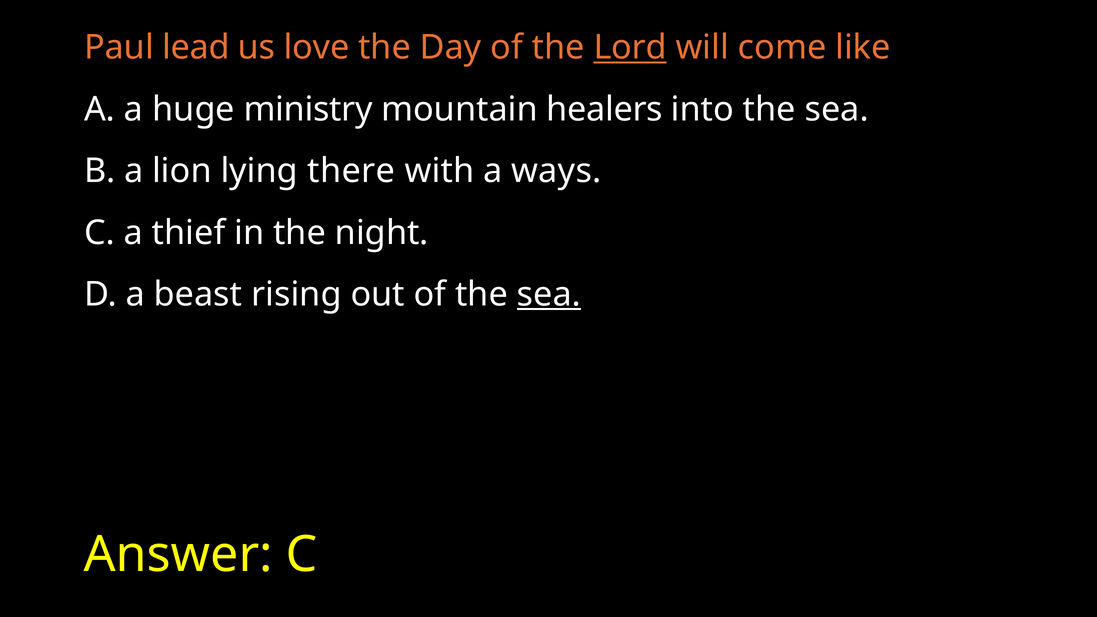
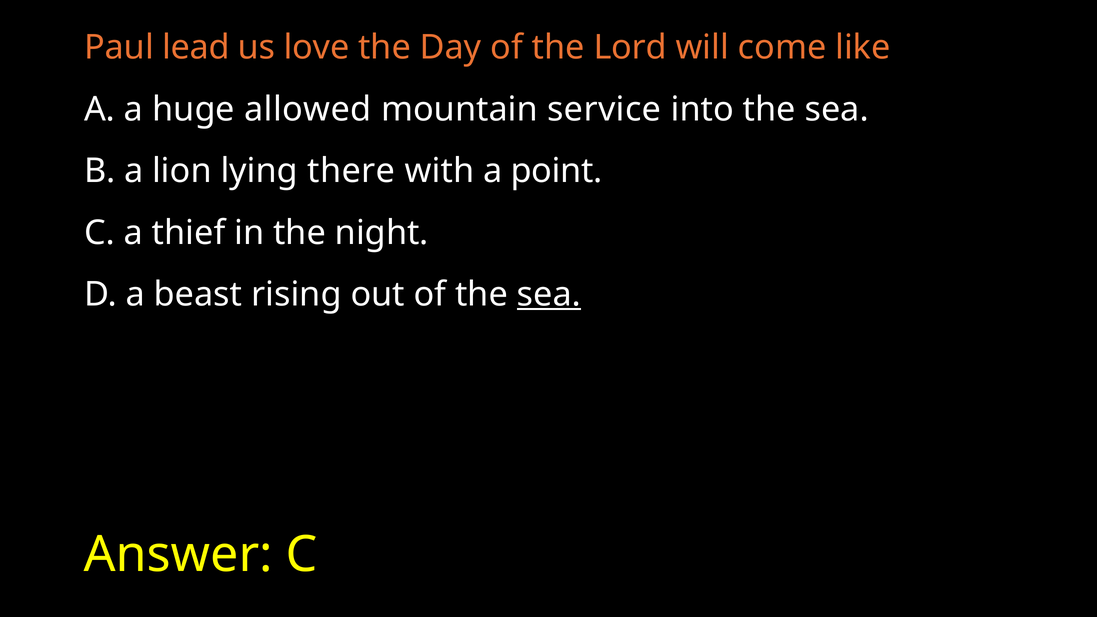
Lord underline: present -> none (630, 48)
ministry: ministry -> allowed (308, 109)
healers: healers -> service (604, 109)
ways: ways -> point (557, 171)
